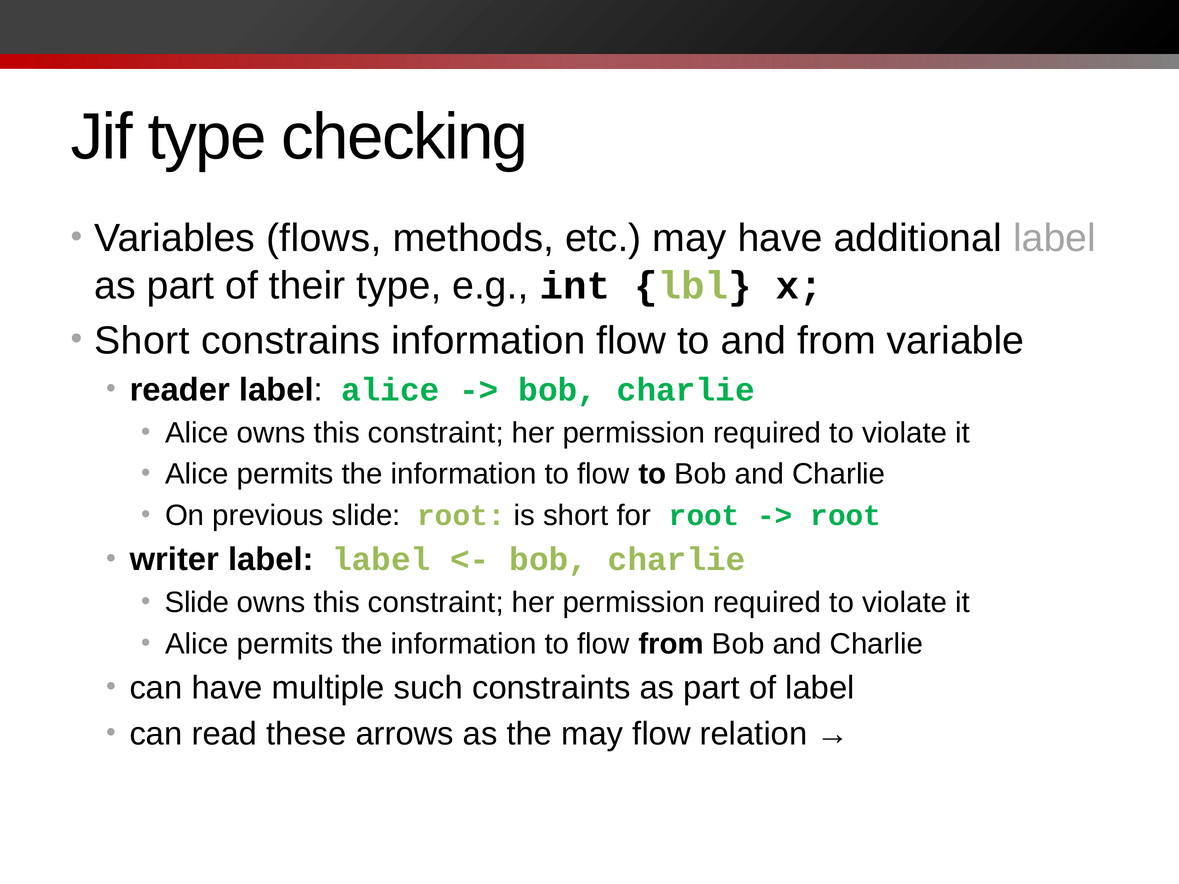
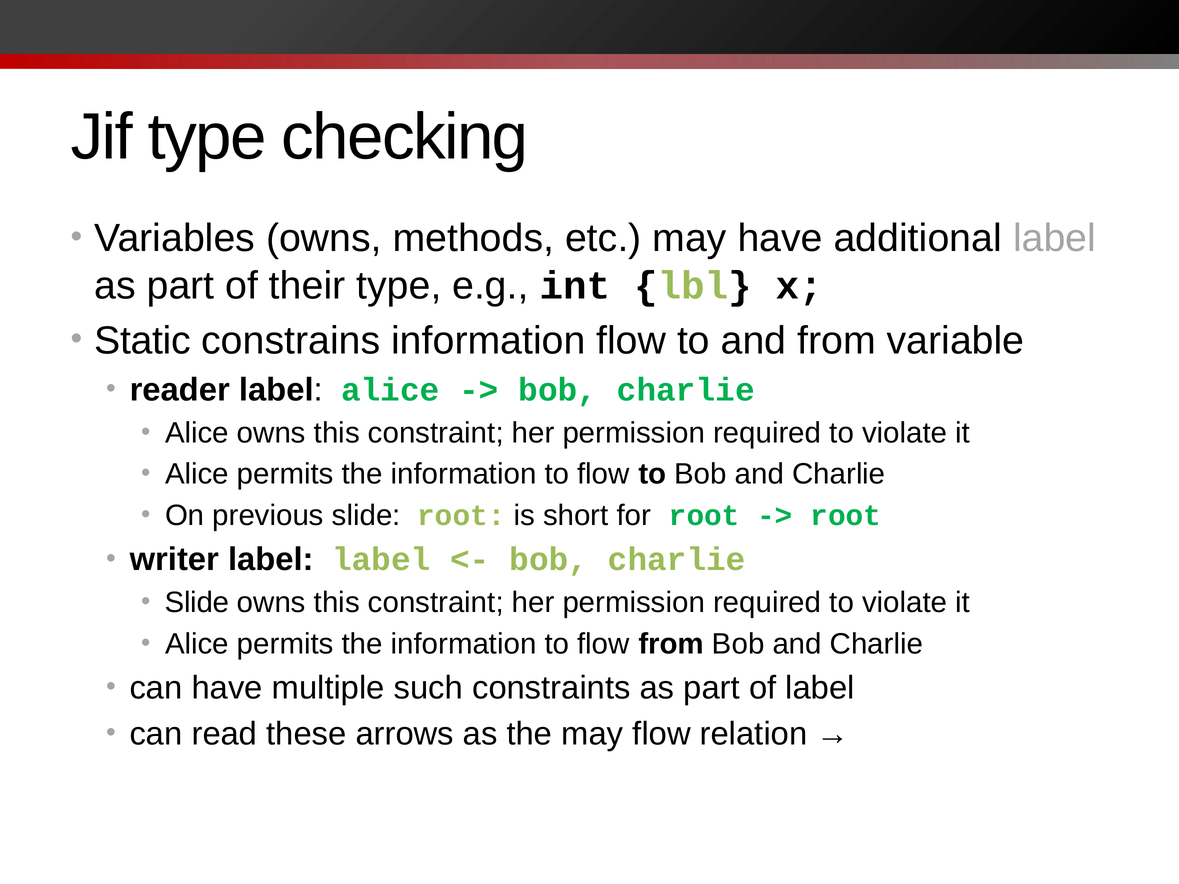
Variables flows: flows -> owns (324, 239)
Short: Short -> Static (143, 341)
